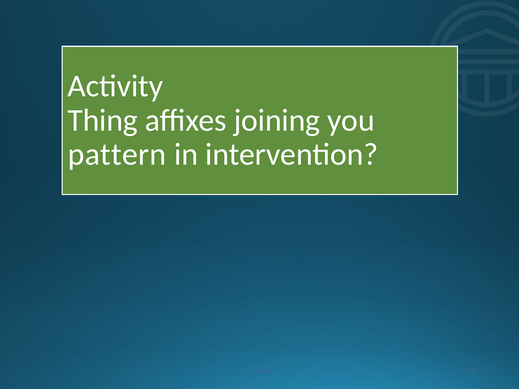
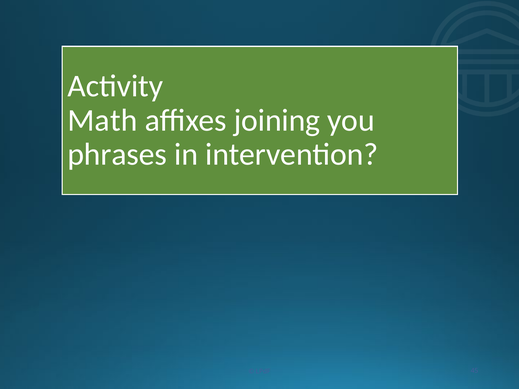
Thing: Thing -> Math (102, 120)
pattern: pattern -> phrases (117, 155)
